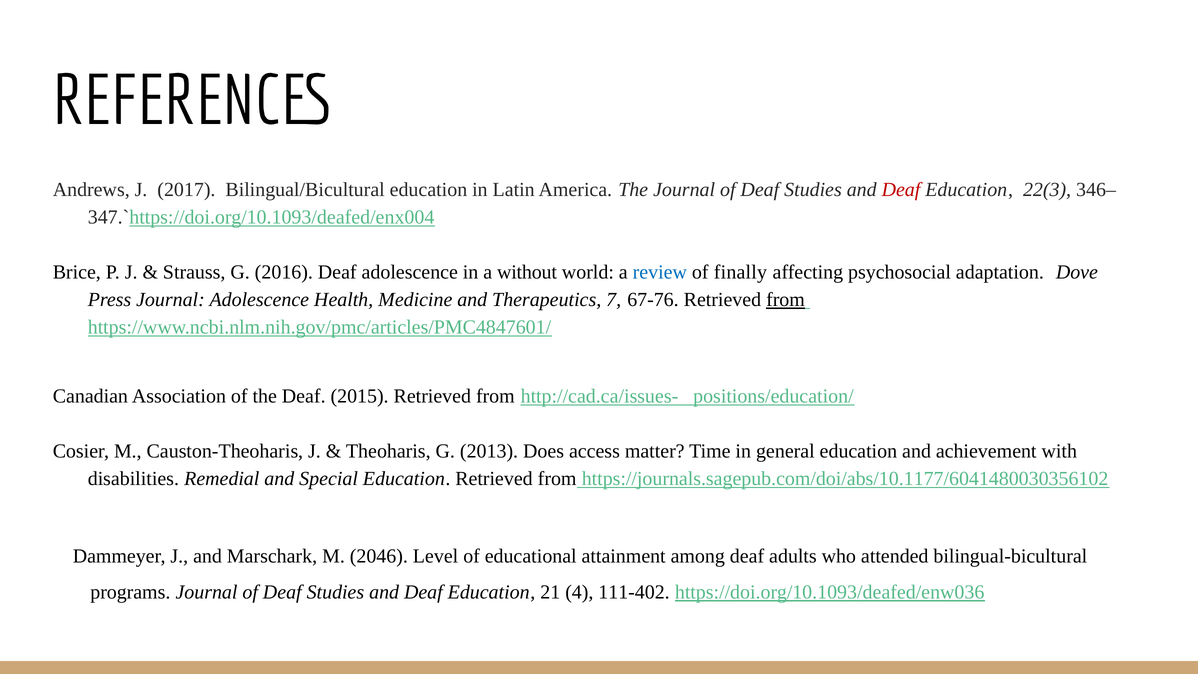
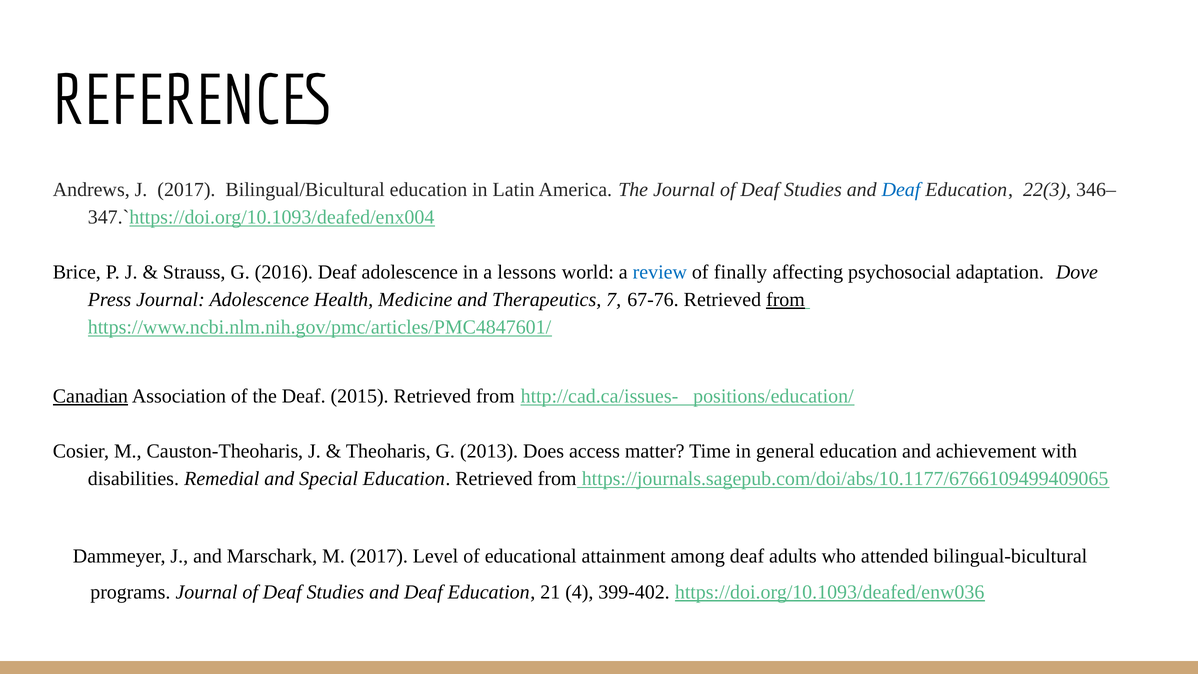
Deaf colour: red -> blue (901, 189)
without: without -> lessons (527, 272)
Canadian underline: none -> present (90, 396)
https://journals.sagepub.com/doi/abs/10.1177/6041480030356102: https://journals.sagepub.com/doi/abs/10.1177/6041480030356102 -> https://journals.sagepub.com/doi/abs/10.1177/6766109499409065 (845, 479)
M 2046: 2046 -> 2017 (379, 556)
111-402: 111-402 -> 399-402 (634, 592)
